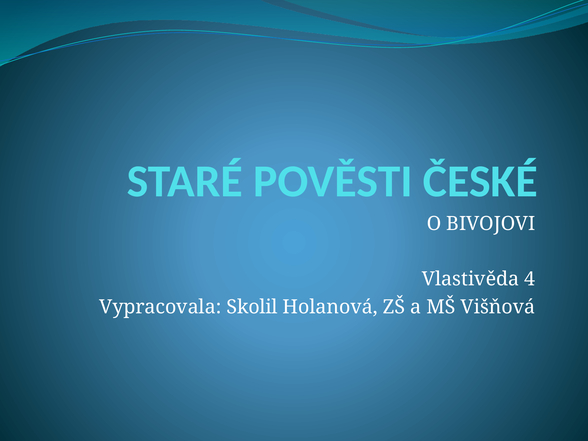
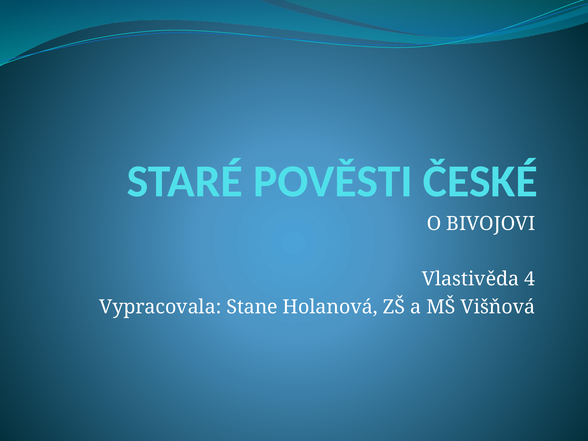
Skolil: Skolil -> Stane (252, 307)
